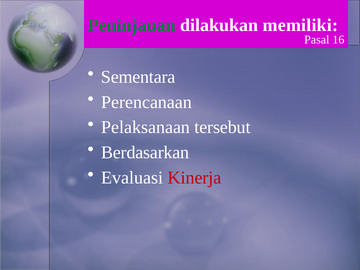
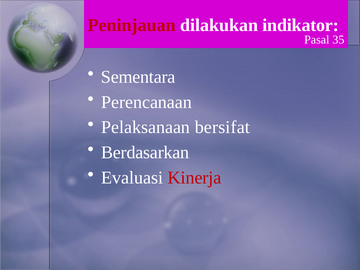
Peninjauan colour: green -> red (132, 25)
memiliki: memiliki -> indikator (301, 25)
16: 16 -> 35 (338, 40)
tersebut: tersebut -> bersifat (222, 127)
